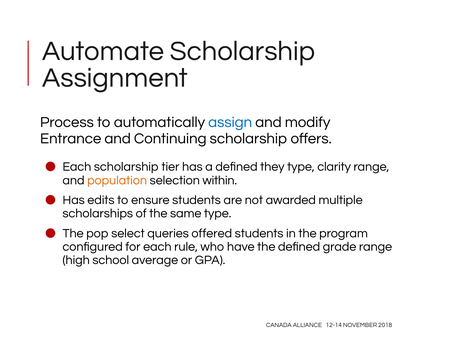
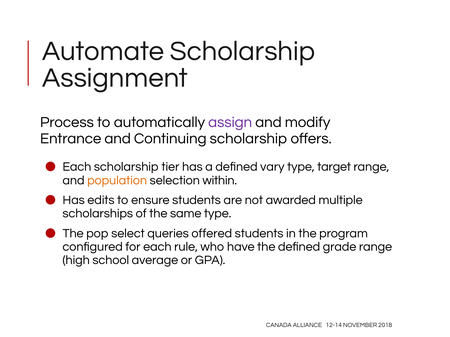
assign colour: blue -> purple (230, 123)
they: they -> vary (272, 167)
clarity: clarity -> target (334, 167)
